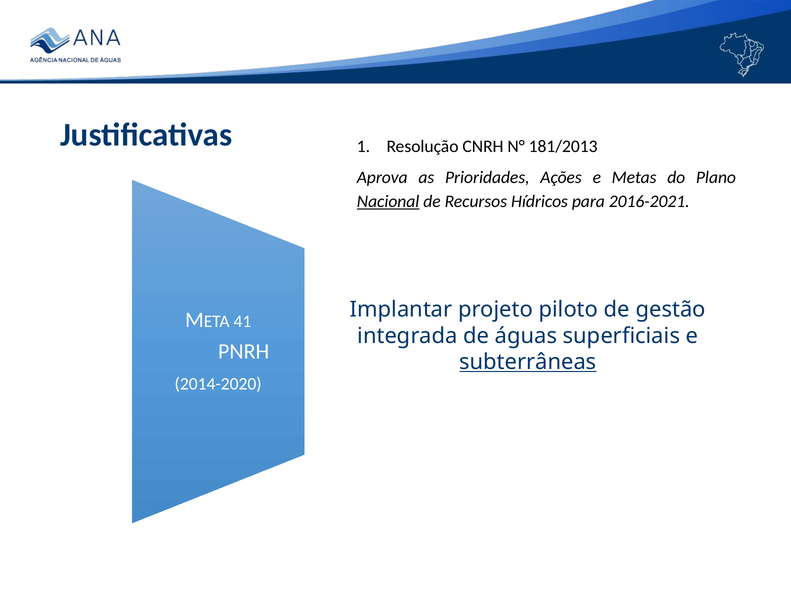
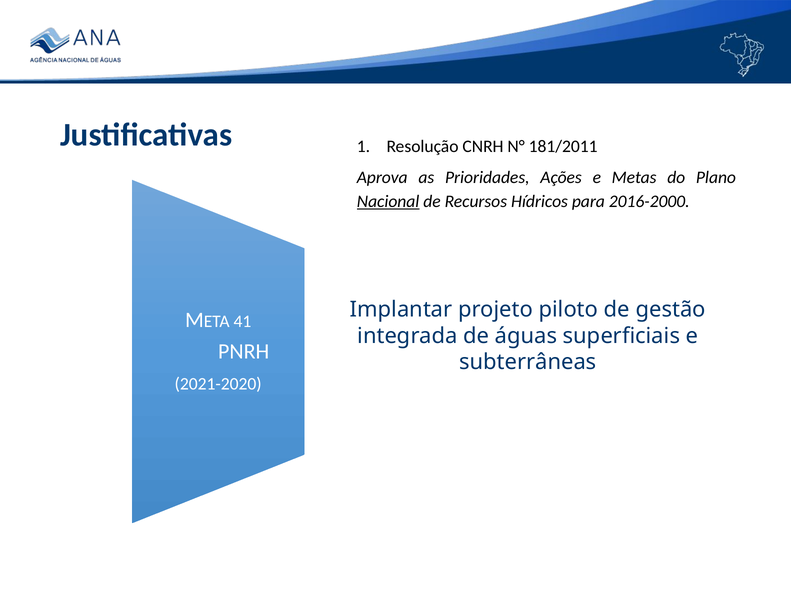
181/2013: 181/2013 -> 181/2011 (563, 147)
2016-2021: 2016-2021 -> 2016-2000 (649, 202)
subterrâneas underline: present -> none (528, 362)
2014-2020: 2014-2020 -> 2021-2020 (218, 384)
